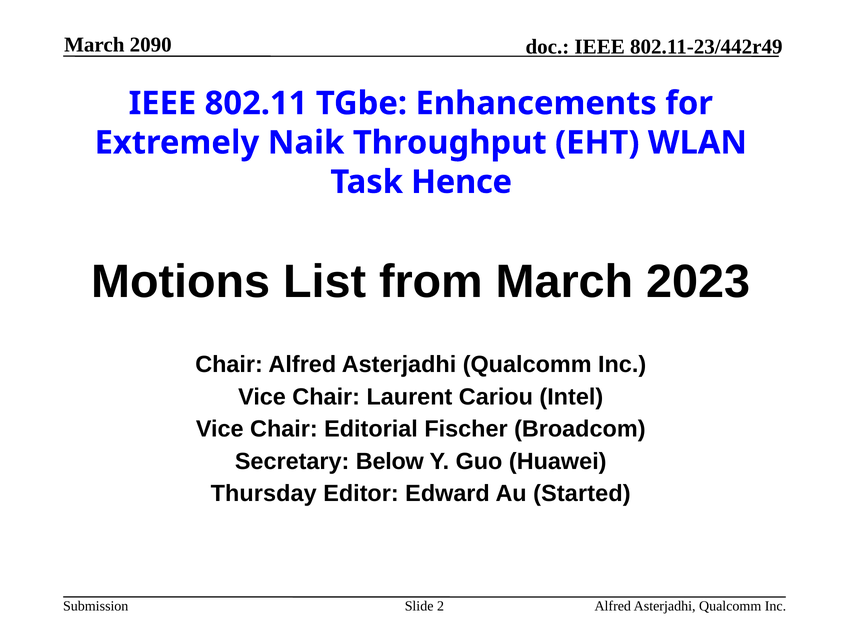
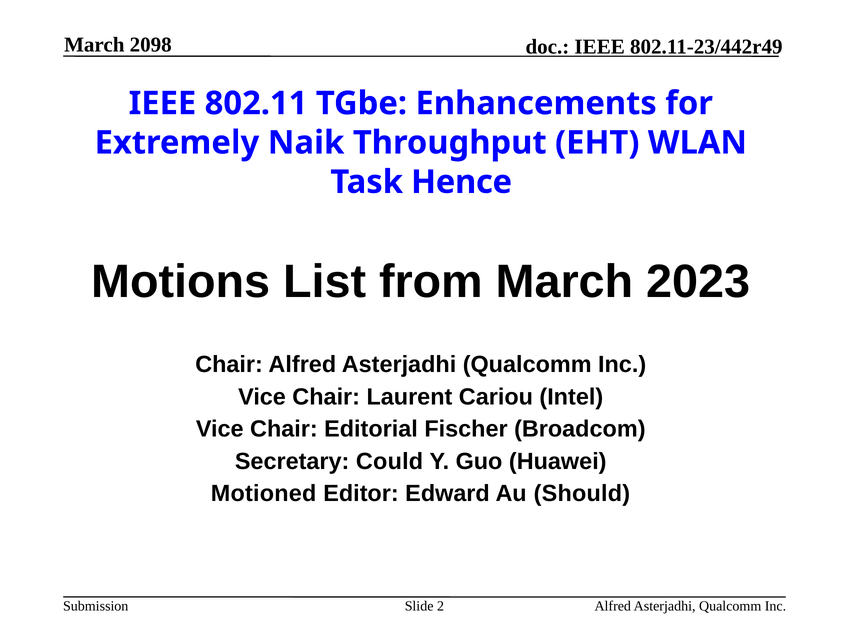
2090: 2090 -> 2098 (151, 45)
Below: Below -> Could (390, 461)
Thursday: Thursday -> Motioned (264, 493)
Started: Started -> Should (582, 493)
